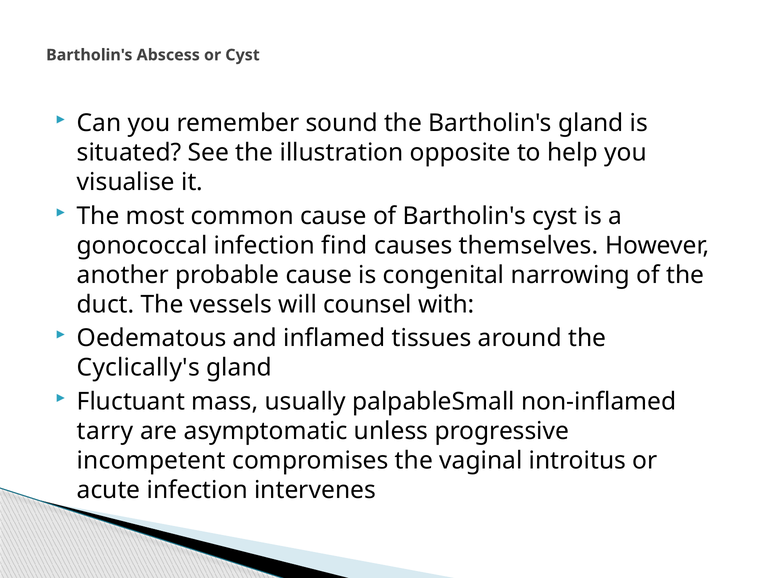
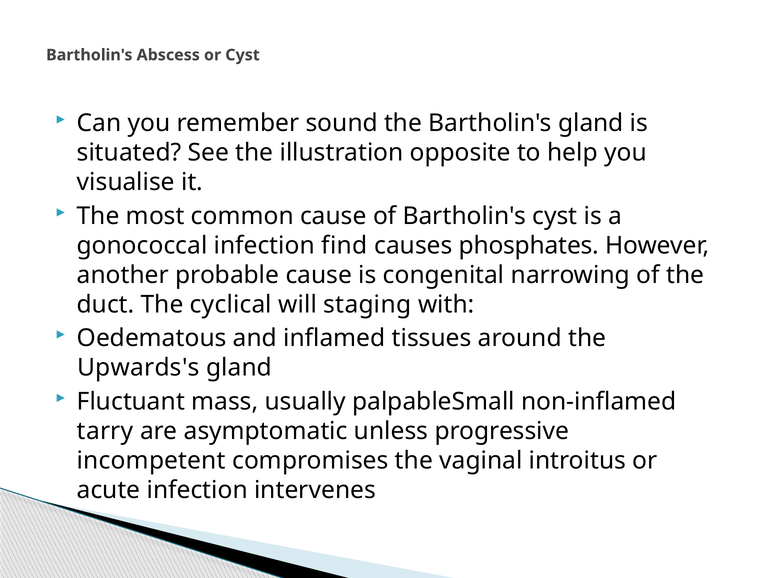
themselves: themselves -> phosphates (529, 245)
vessels: vessels -> cyclical (231, 304)
counsel: counsel -> staging (367, 304)
Cyclically's: Cyclically's -> Upwards's (138, 367)
